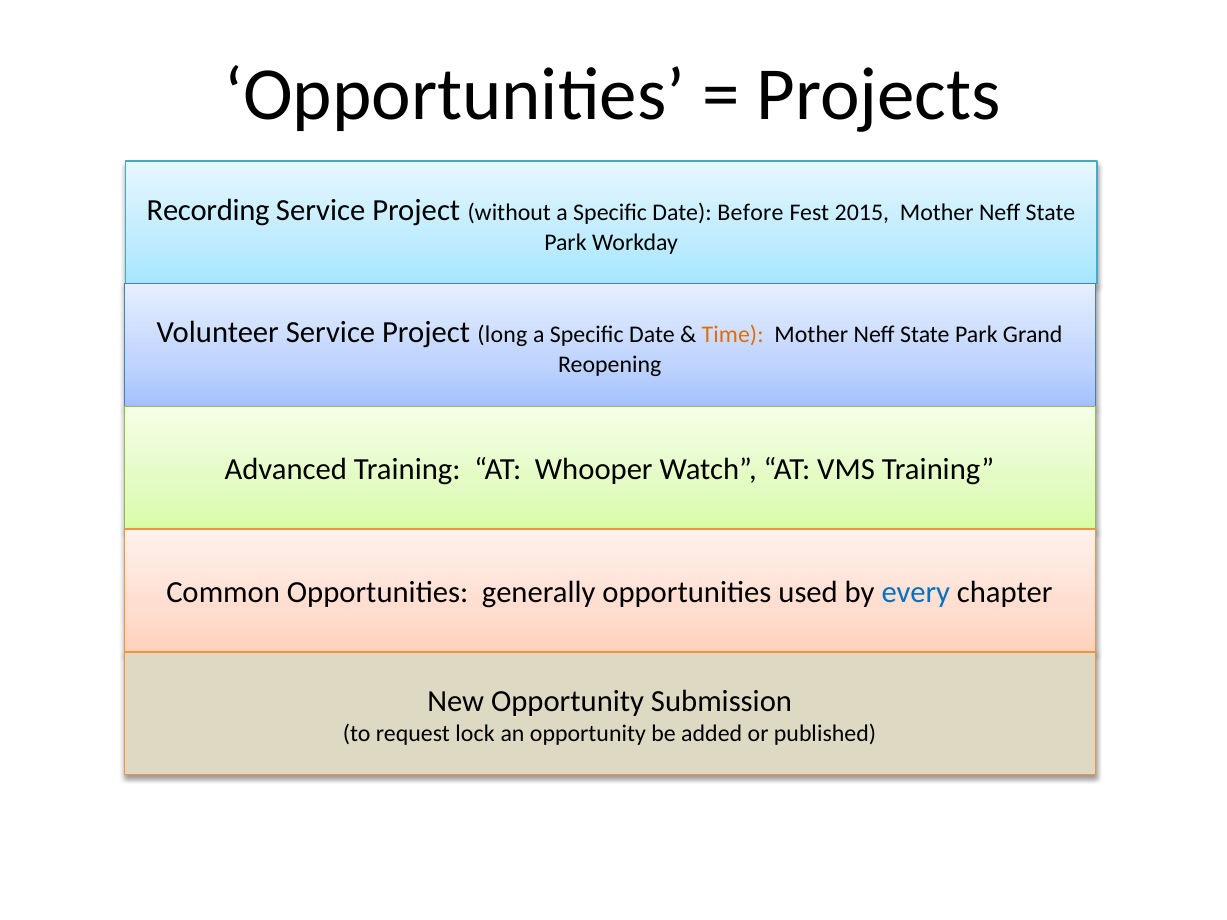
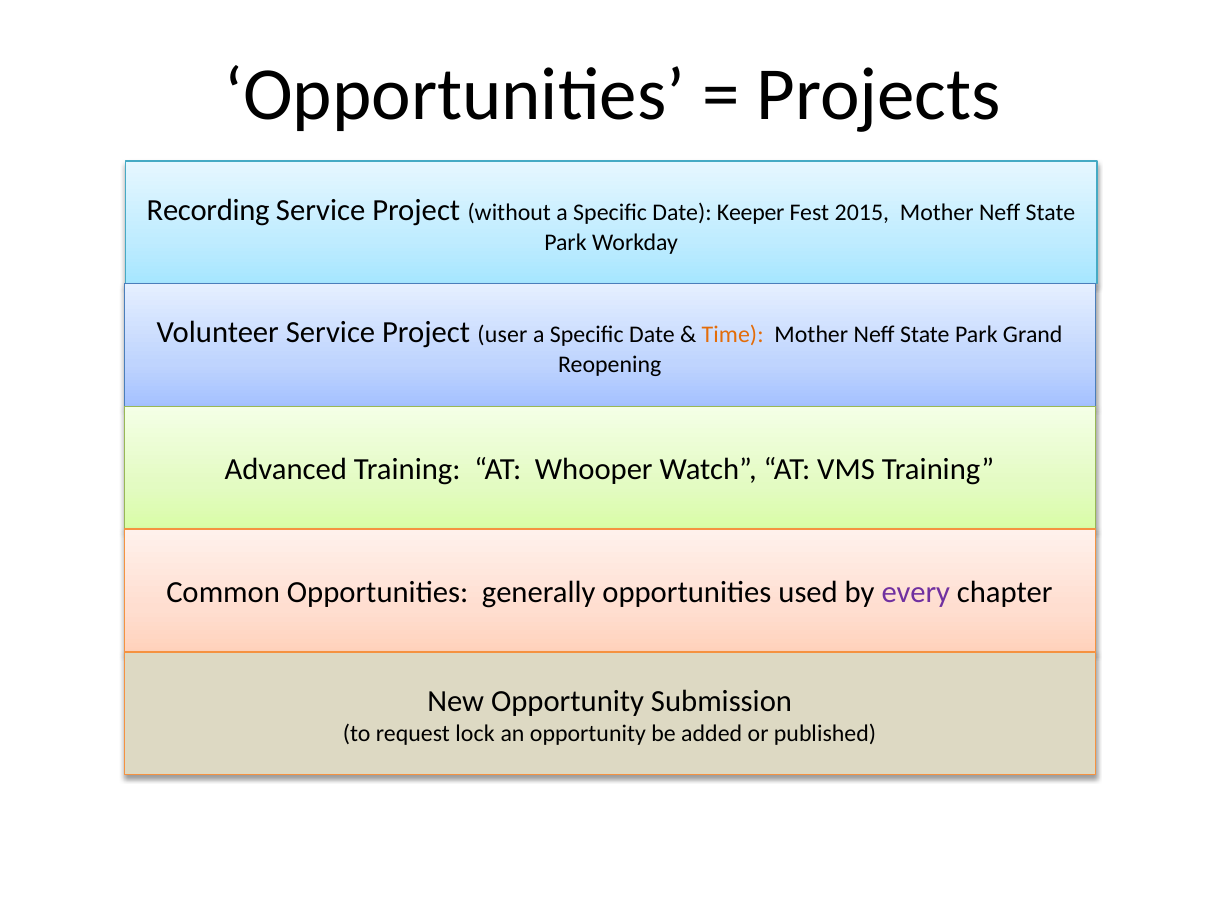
Before: Before -> Keeper (751, 212)
long: long -> user (502, 335)
every colour: blue -> purple (916, 593)
